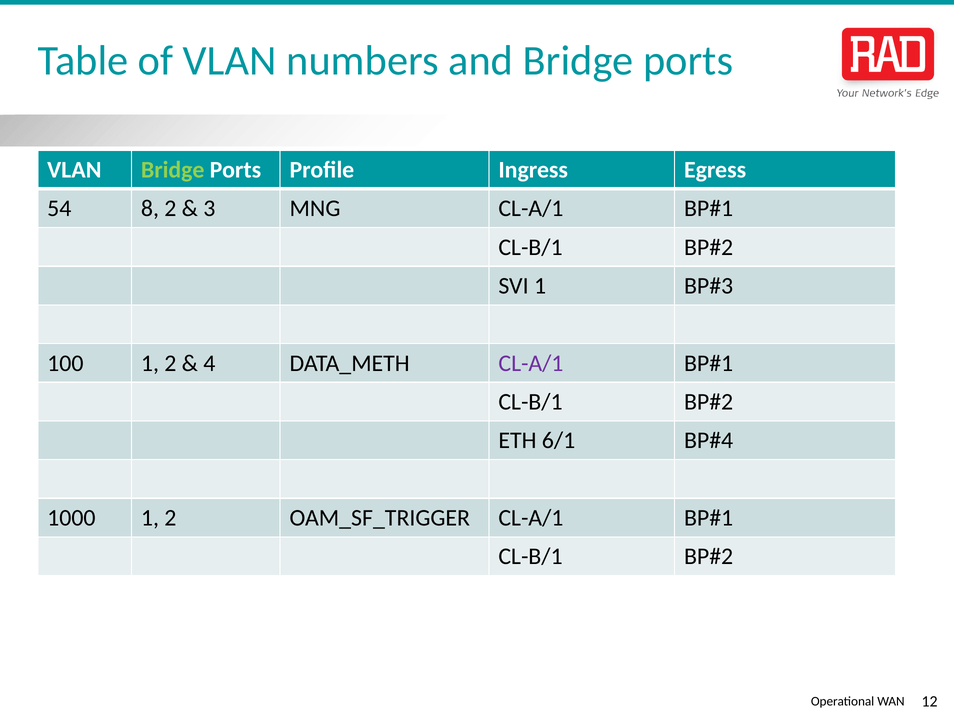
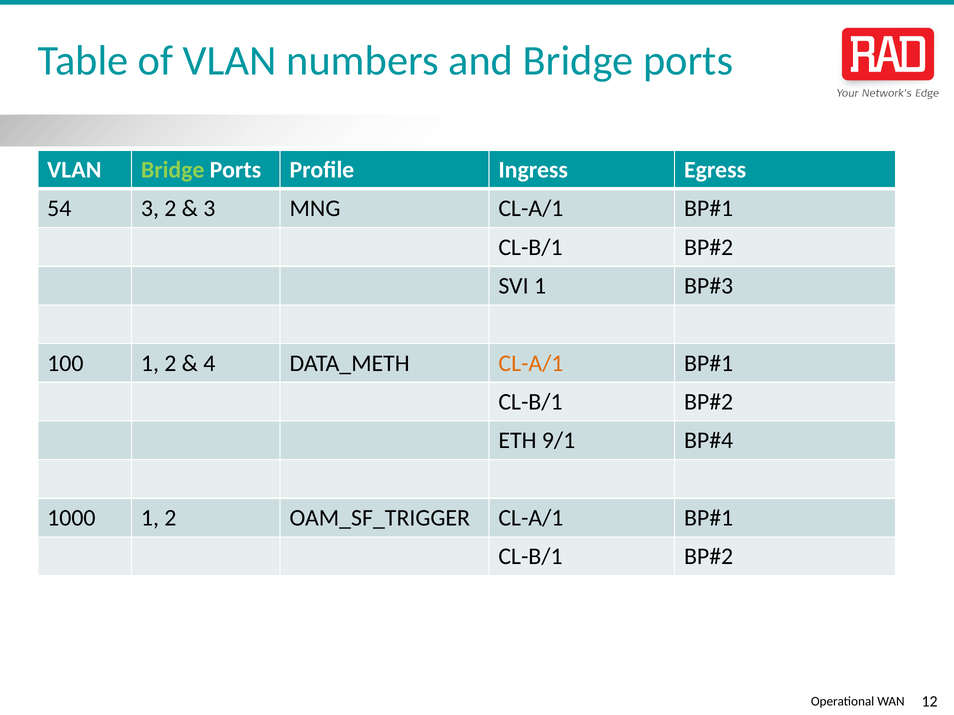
54 8: 8 -> 3 (150, 209)
CL-A/1 colour: purple -> orange (531, 363)
6/1: 6/1 -> 9/1 (559, 441)
